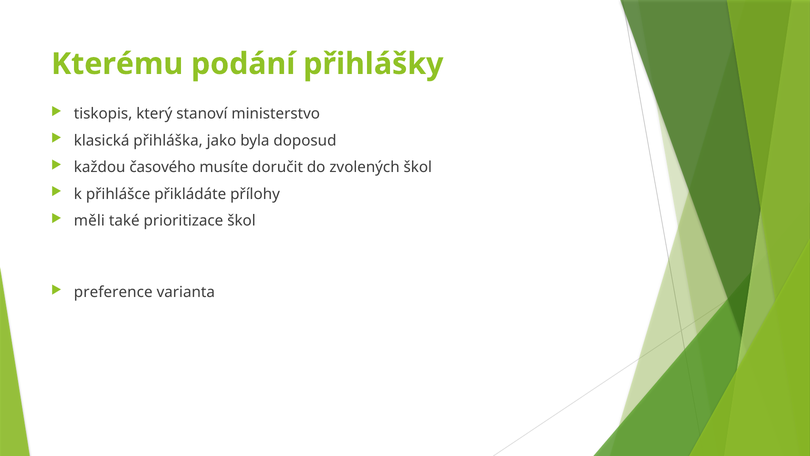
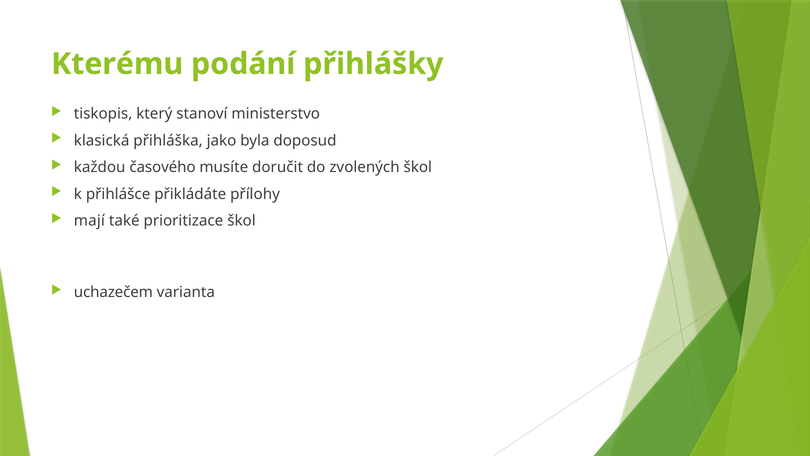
měli: měli -> mají (89, 221)
preference: preference -> uchazečem (113, 292)
